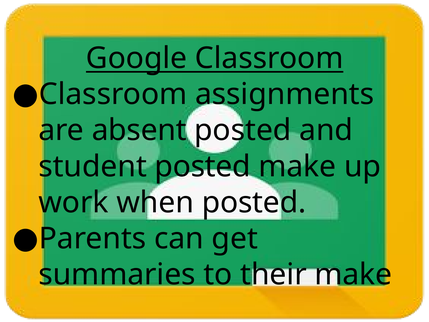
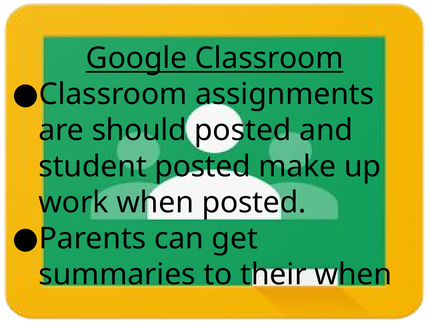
absent: absent -> should (139, 130)
their make: make -> when (353, 274)
